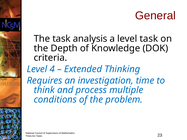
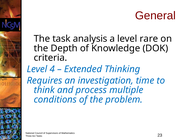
level task: task -> rare (149, 39)
